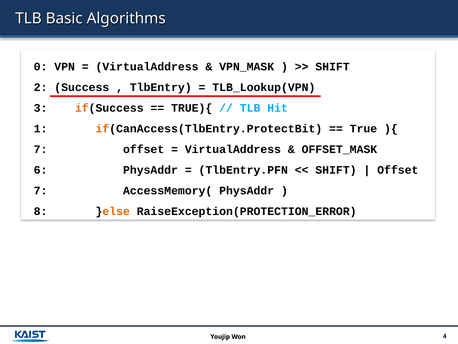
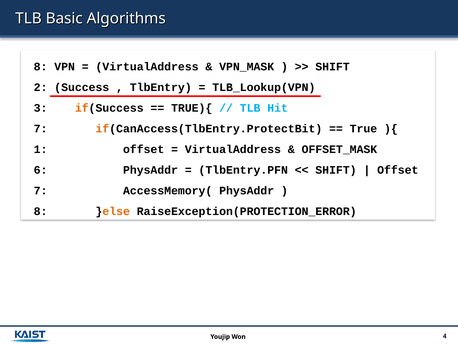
0: 0 -> 8 (41, 67)
1: 1 -> 7 (41, 129)
7: 7 -> 1 (41, 149)
